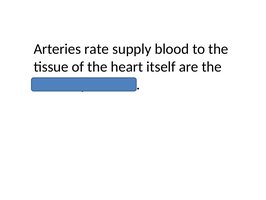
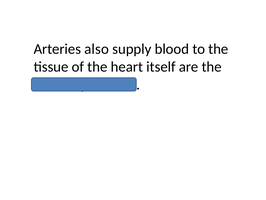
rate: rate -> also (97, 49)
